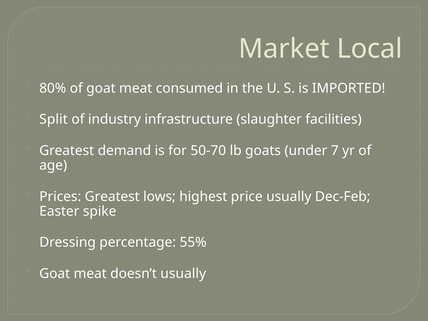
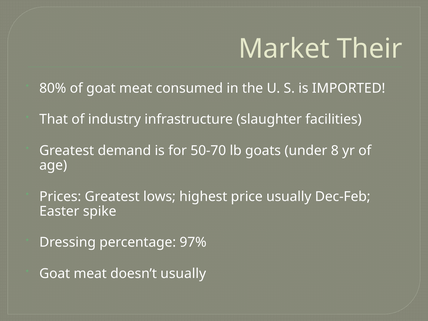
Local: Local -> Their (370, 49)
Split: Split -> That (54, 119)
7: 7 -> 8 (335, 151)
55%: 55% -> 97% (193, 242)
